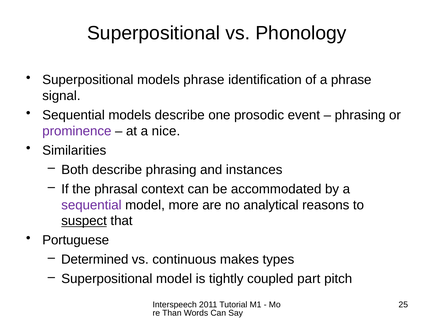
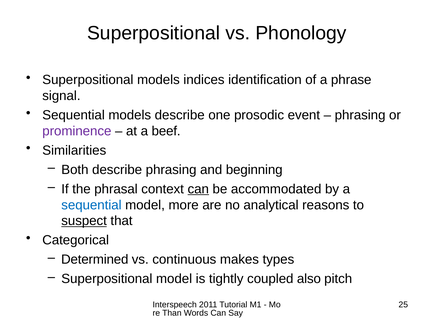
models phrase: phrase -> indices (204, 80)
nice: nice -> beef (166, 131)
instances: instances -> beginning (254, 169)
can underline: none -> present (198, 189)
sequential colour: purple -> blue (91, 205)
Portuguese: Portuguese -> Categorical (76, 240)
part: part -> also (309, 278)
